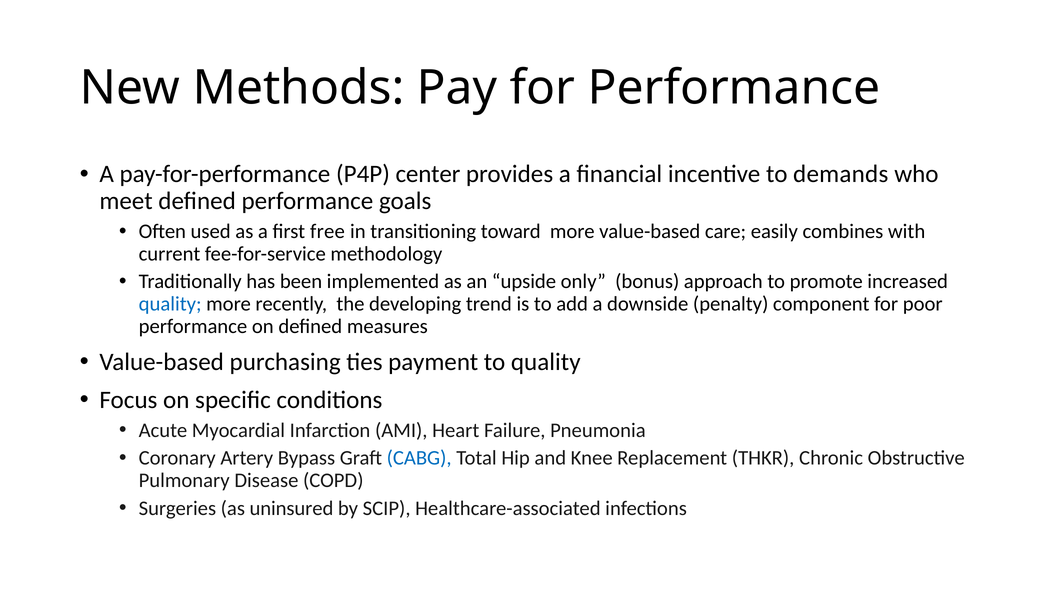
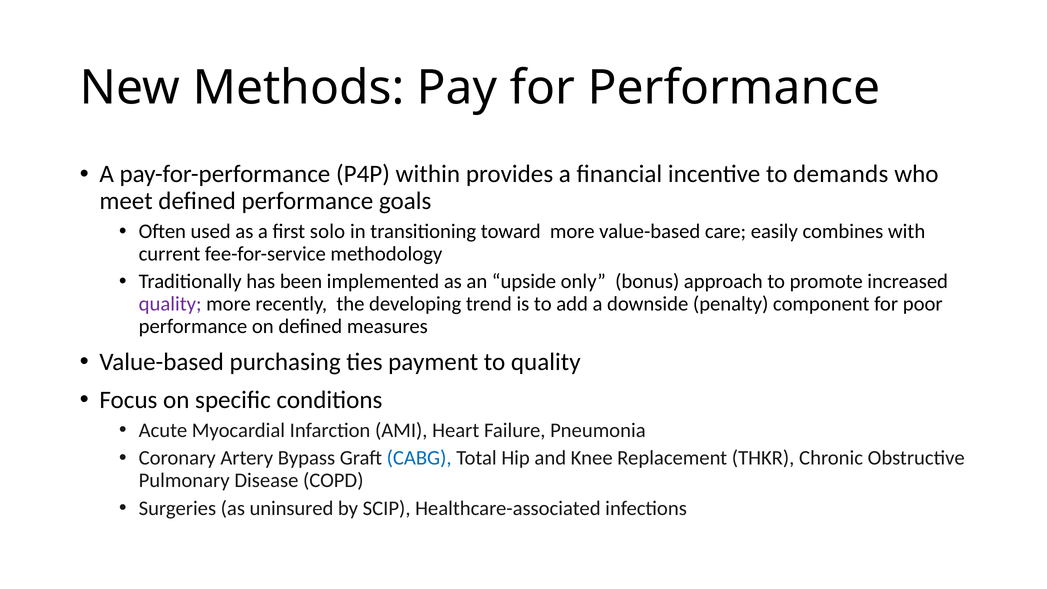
center: center -> within (428, 174)
free: free -> solo (327, 231)
quality colour: blue -> purple (170, 304)
